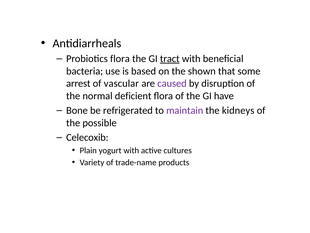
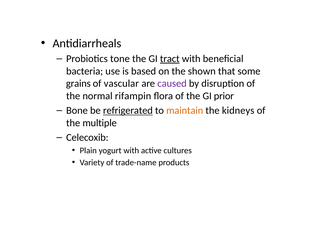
Probiotics flora: flora -> tone (120, 59)
arrest: arrest -> grains (78, 83)
deficient: deficient -> rifampin (133, 96)
have: have -> prior (224, 96)
refrigerated underline: none -> present (128, 110)
maintain colour: purple -> orange (185, 110)
possible: possible -> multiple (100, 123)
